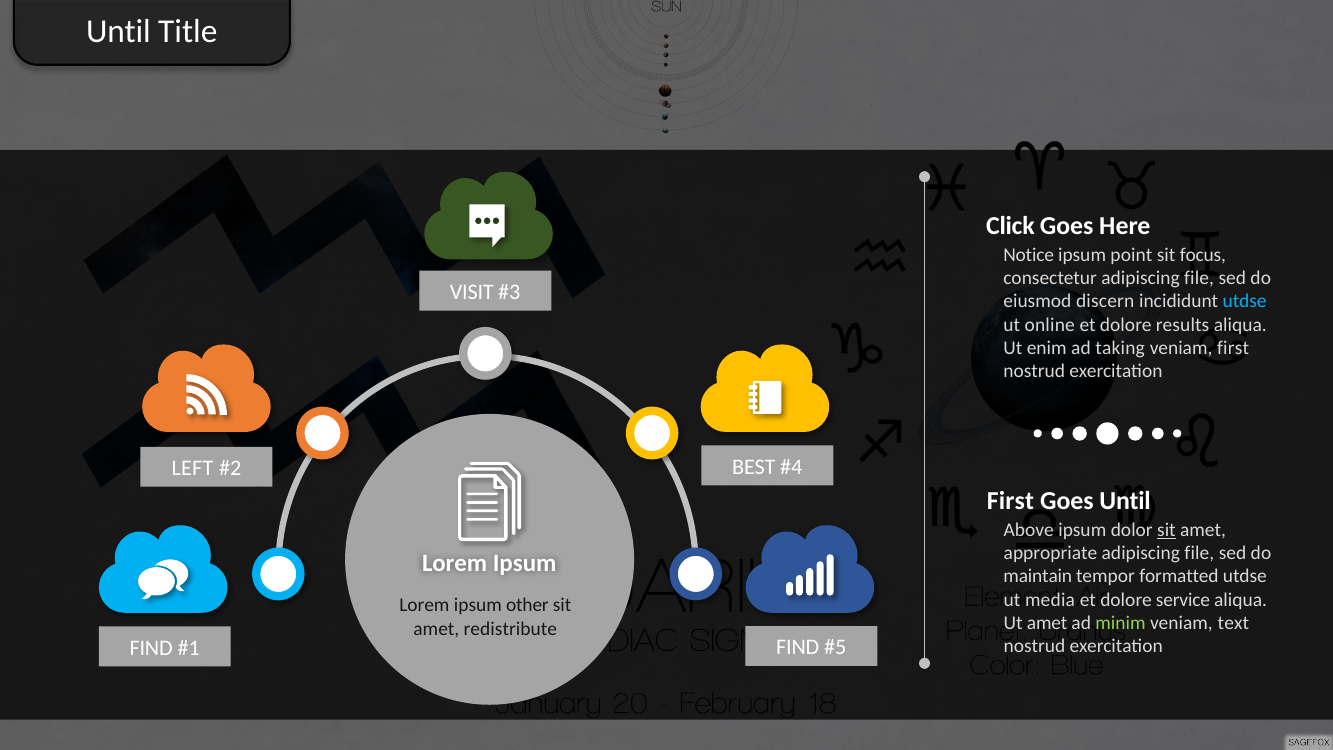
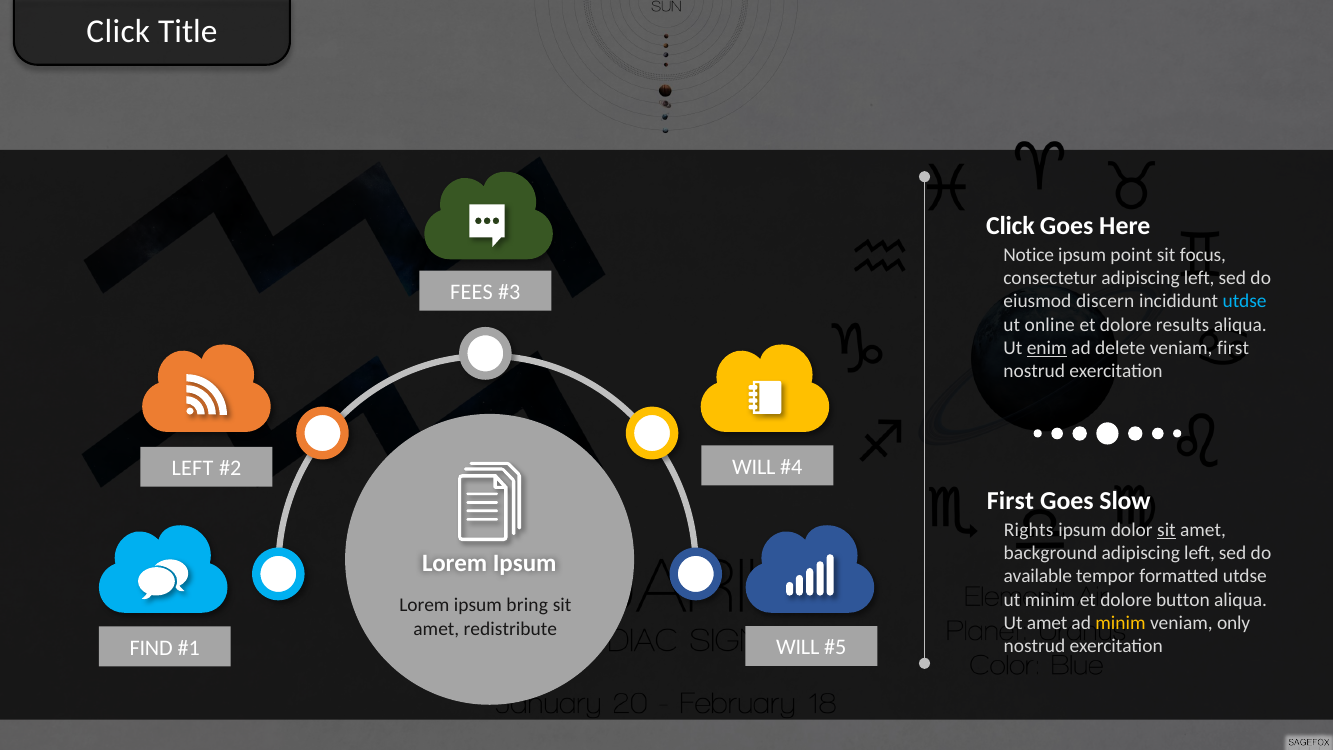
Until: Until -> Click (118, 31)
consectetur adipiscing file: file -> left (1199, 278)
VISIT: VISIT -> FEES (472, 292)
enim underline: none -> present (1047, 348)
taking: taking -> delete (1120, 348)
BEST: BEST -> WILL (754, 467)
Goes Until: Until -> Slow (1125, 501)
Above: Above -> Rights (1029, 530)
appropriate: appropriate -> background (1050, 553)
file: file -> left (1200, 553)
maintain: maintain -> available (1038, 576)
ut media: media -> minim (1050, 600)
service: service -> button (1183, 600)
other: other -> bring (527, 605)
minim colour: light green -> yellow (1121, 623)
text: text -> only (1234, 623)
FIND: FIND -> WILL (798, 647)
